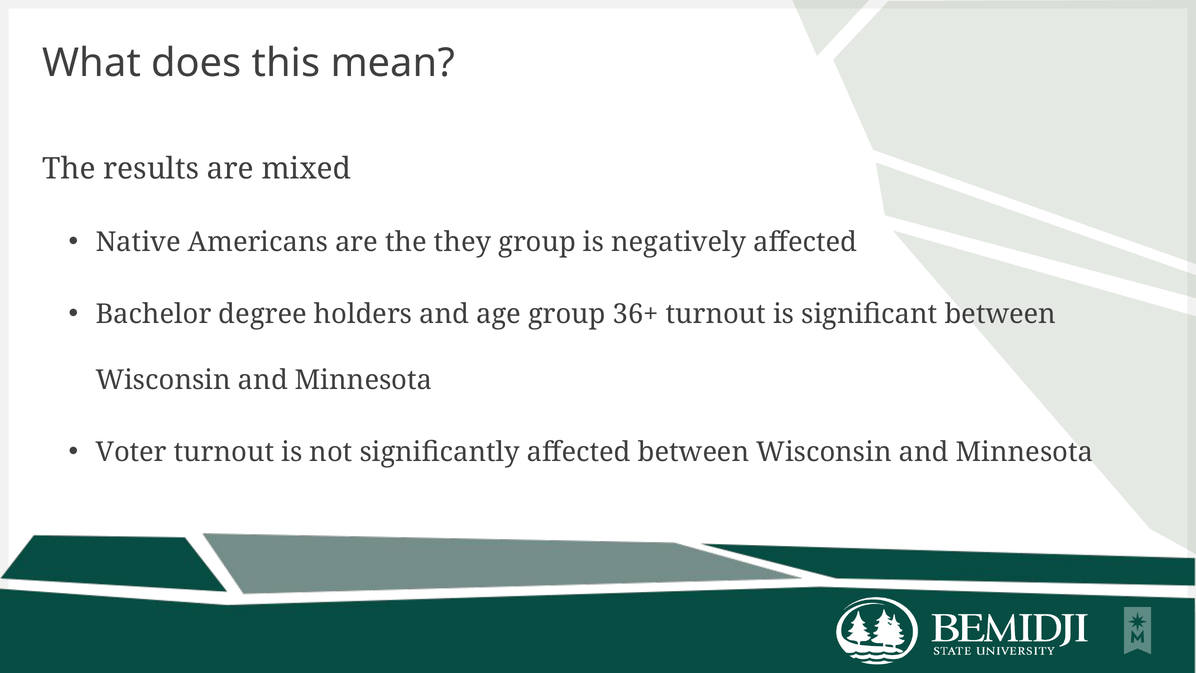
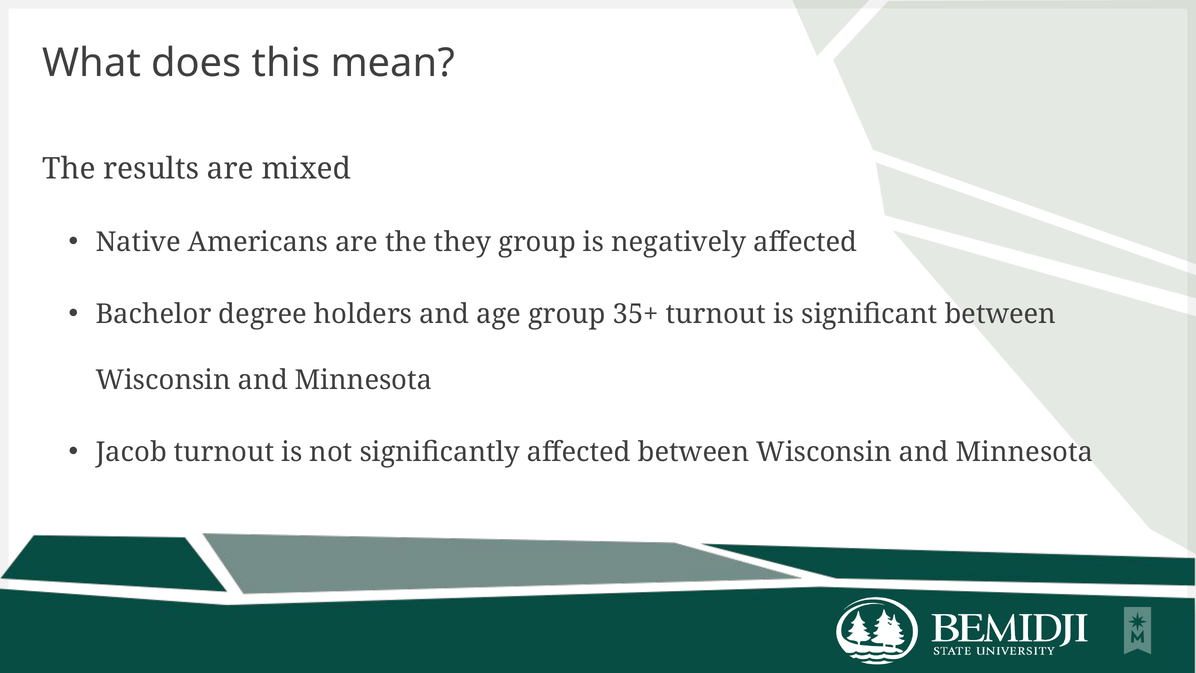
36+: 36+ -> 35+ (636, 314)
Voter: Voter -> Jacob (131, 452)
